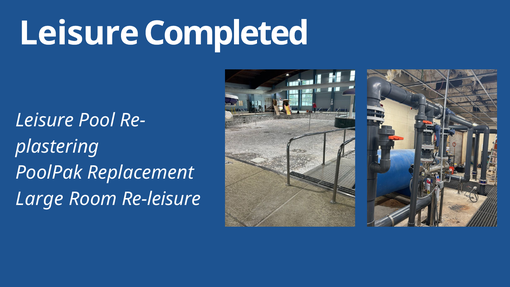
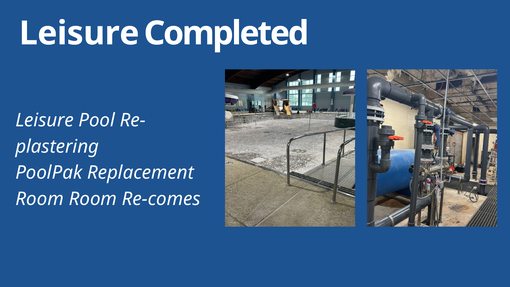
Large: Large -> Room (40, 199)
Re-leisure: Re-leisure -> Re-comes (161, 199)
